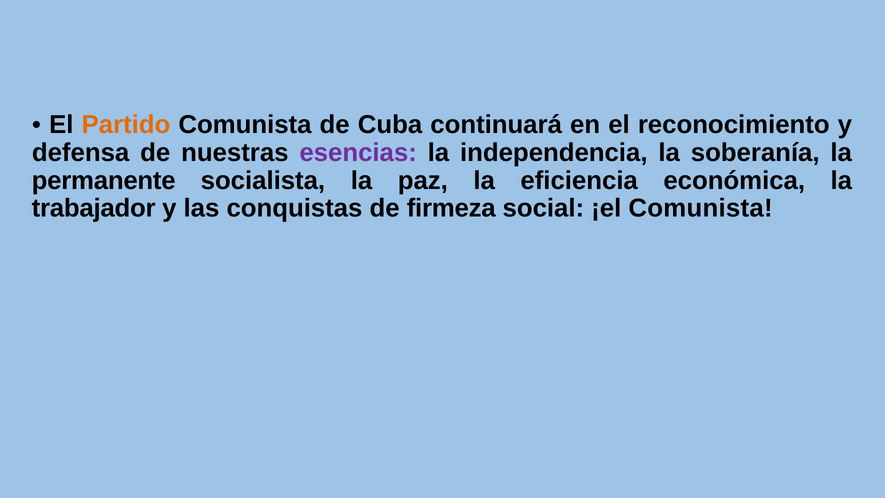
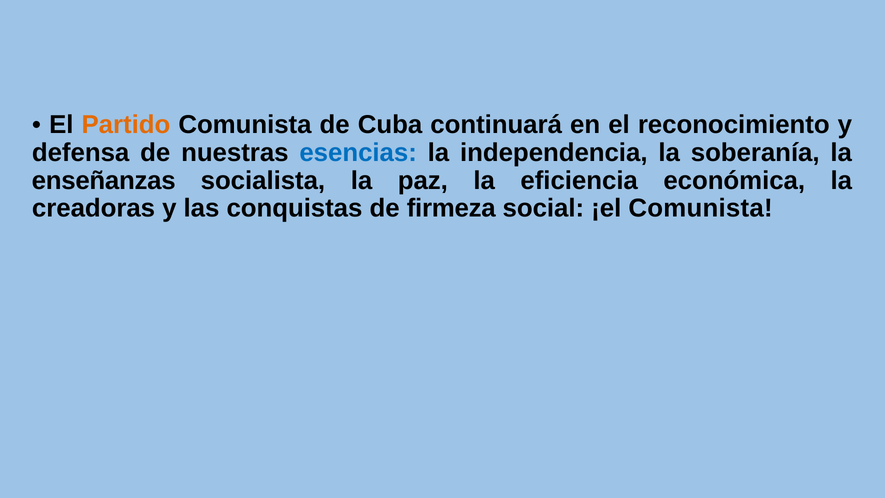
esencias colour: purple -> blue (358, 153)
permanente: permanente -> enseñanzas (104, 180)
trabajador: trabajador -> creadoras (94, 208)
